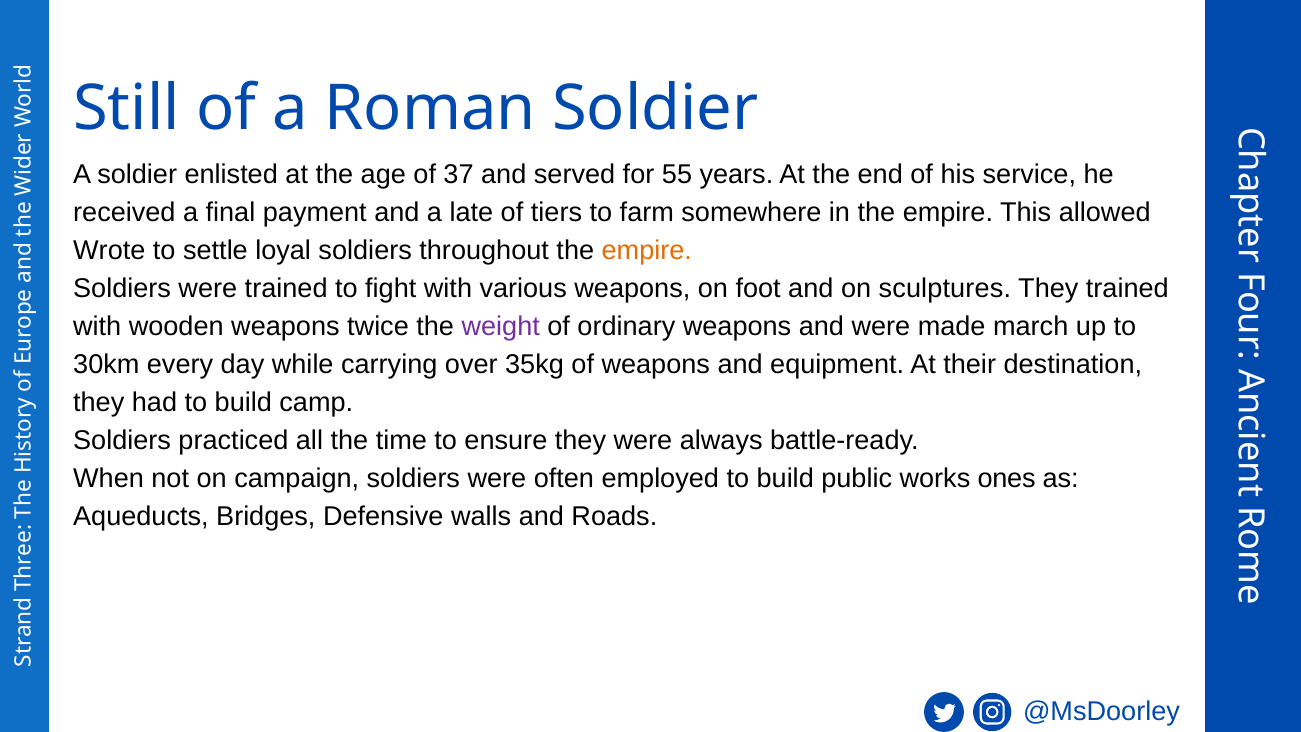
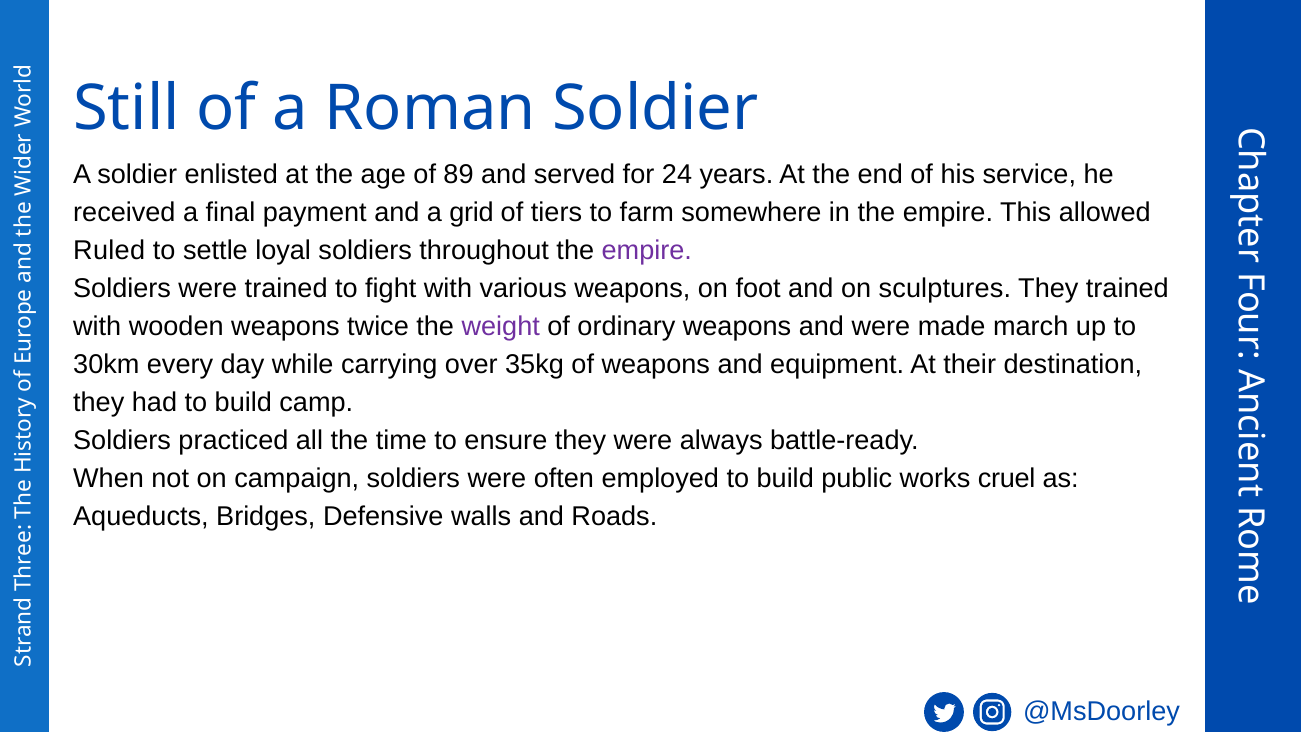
37: 37 -> 89 (459, 174)
55: 55 -> 24 (677, 174)
late: late -> grid (472, 212)
Wrote: Wrote -> Ruled (109, 250)
empire colour: orange -> purple (647, 250)
ones: ones -> cruel (1007, 478)
